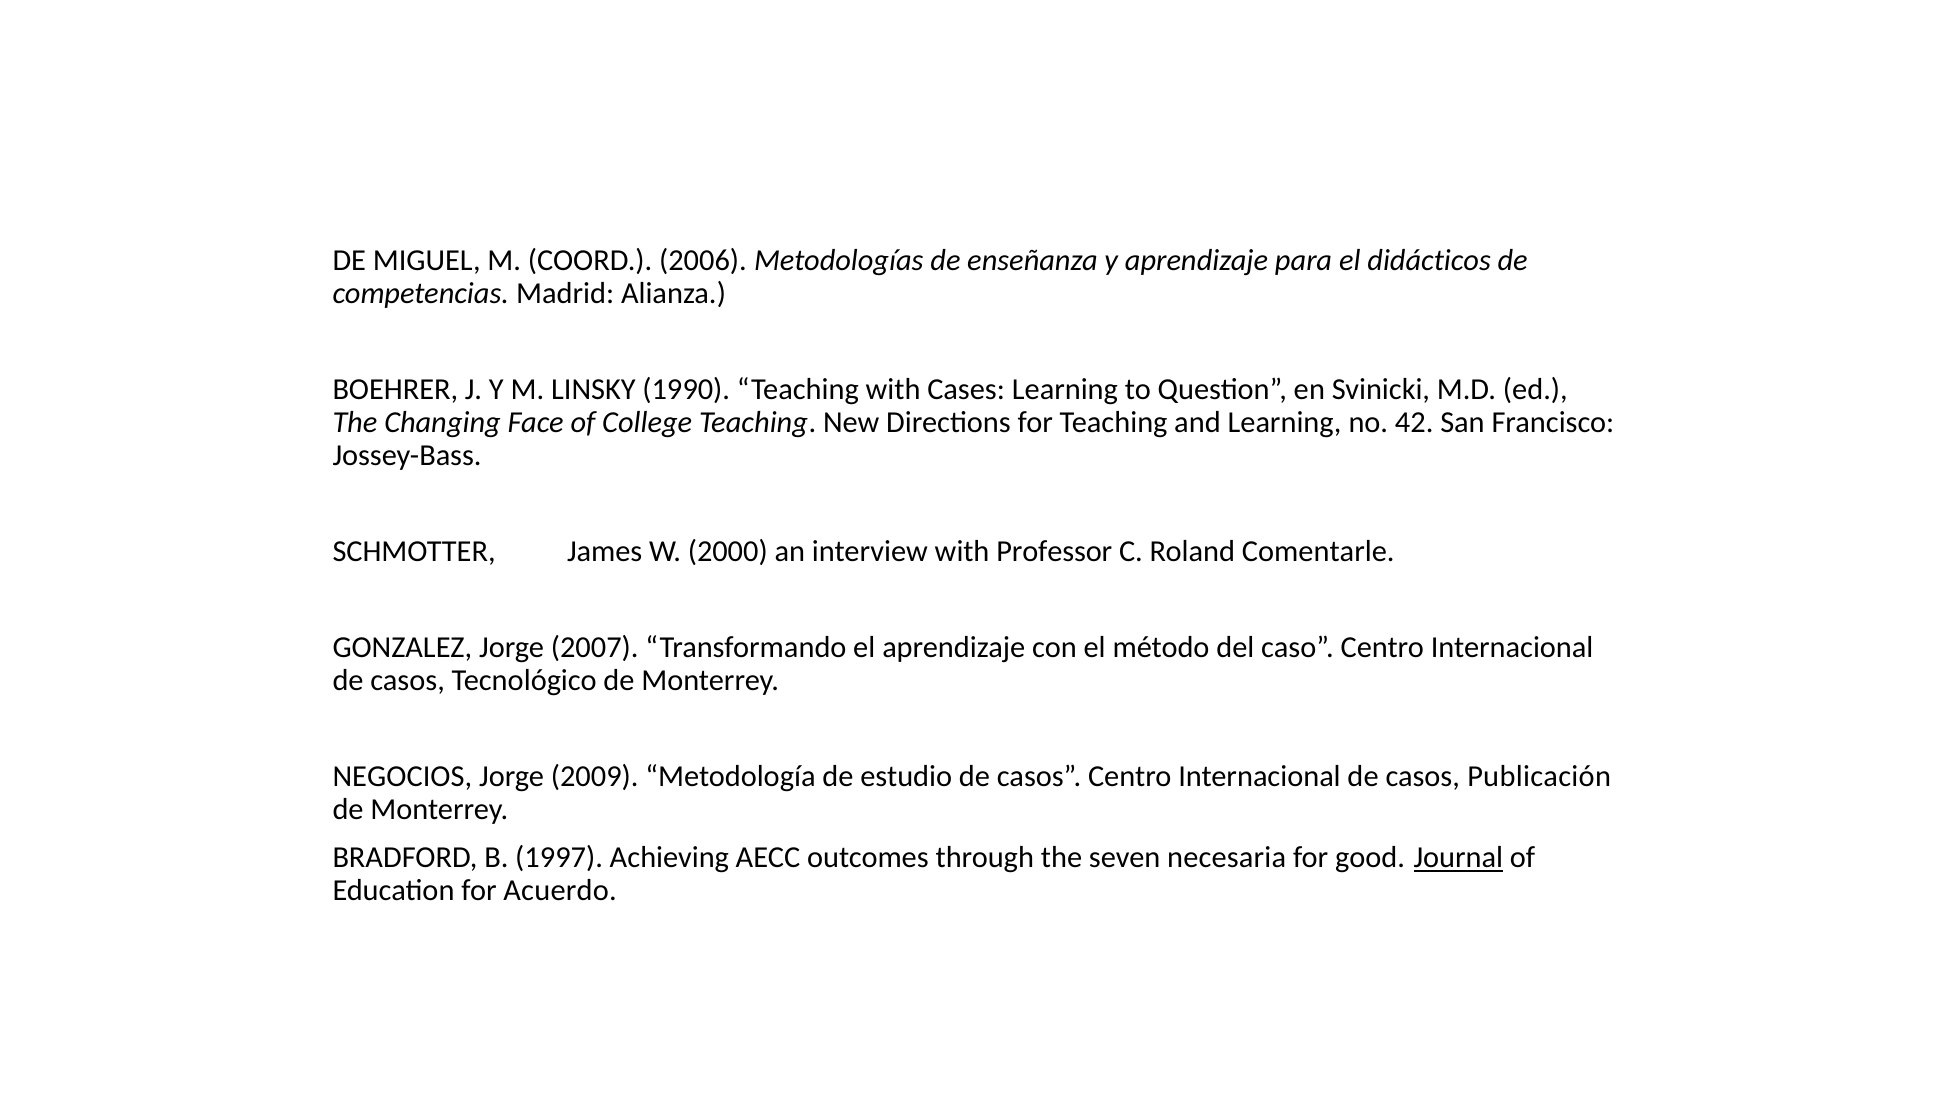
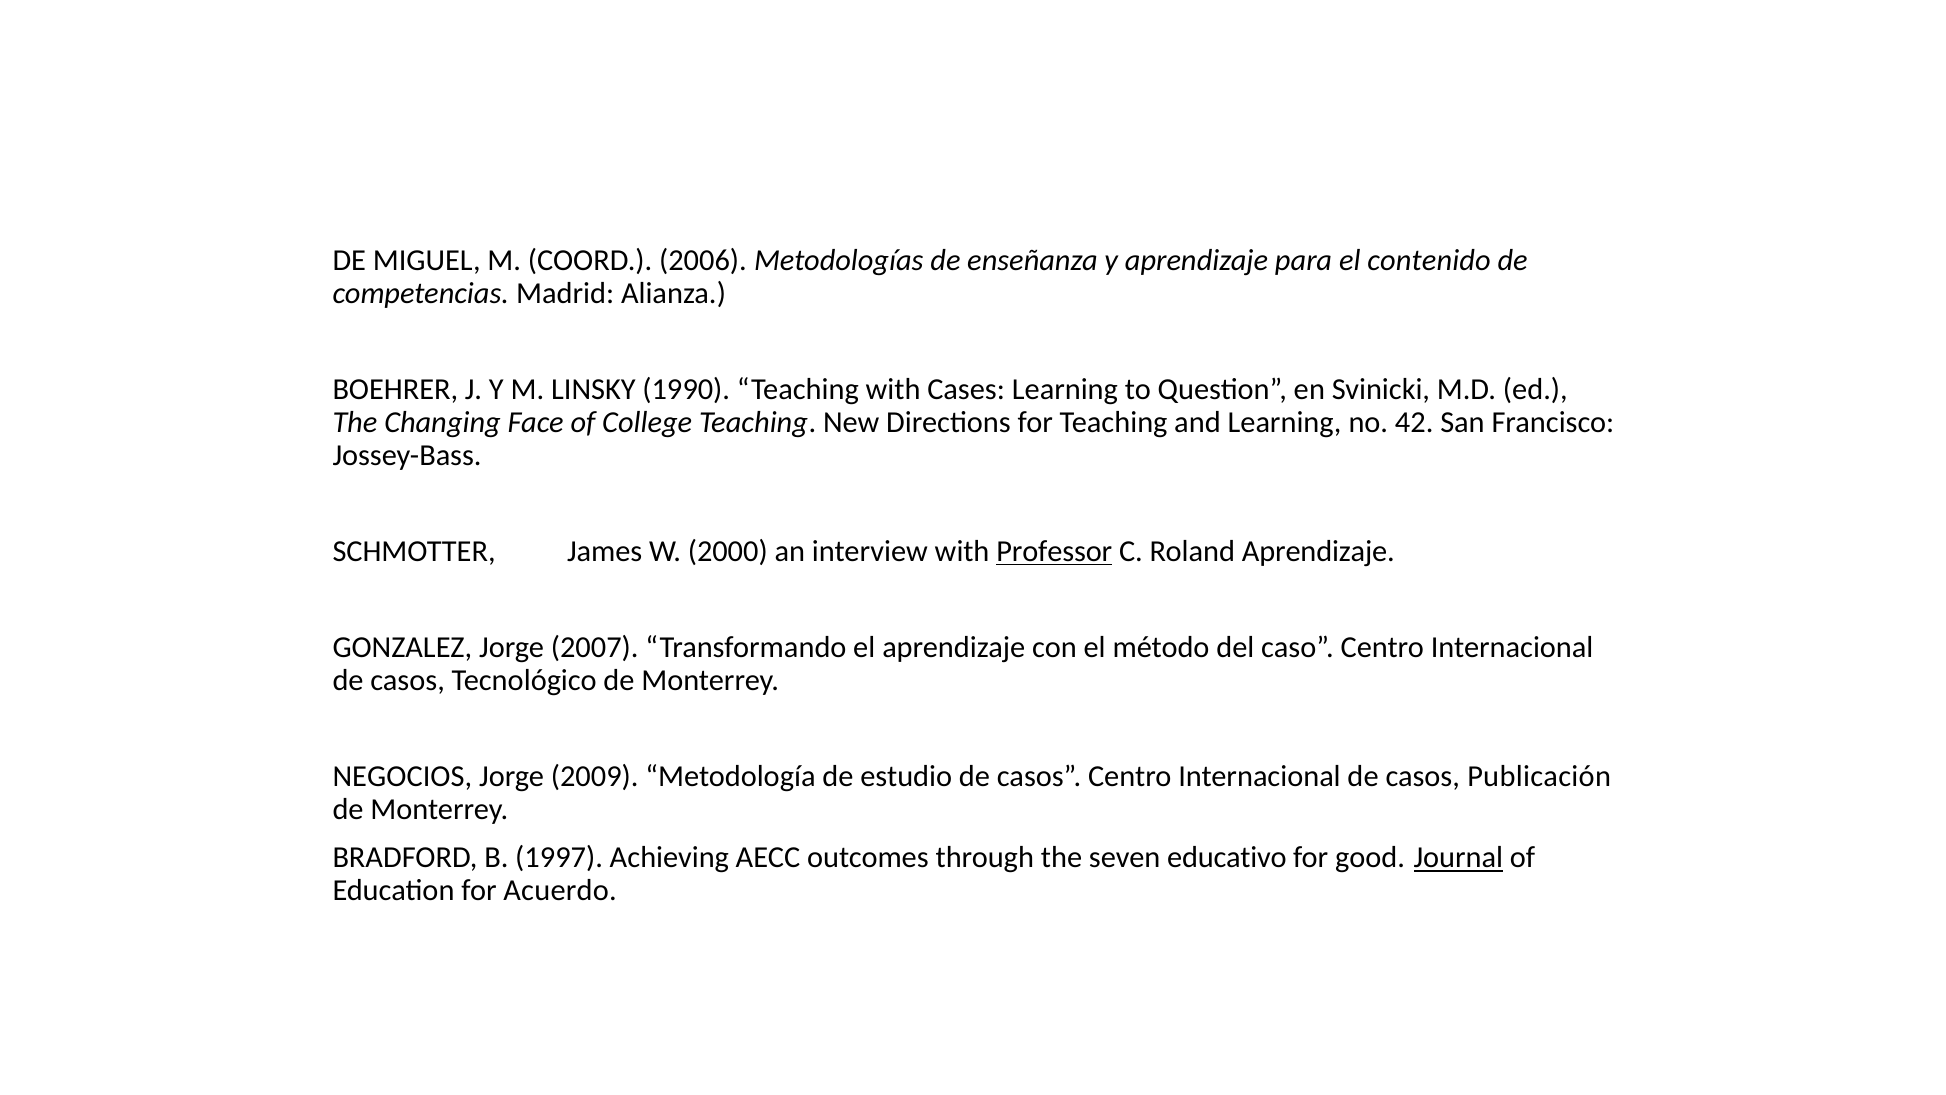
didácticos: didácticos -> contenido (1429, 260)
Professor underline: none -> present (1054, 551)
Roland Comentarle: Comentarle -> Aprendizaje (1318, 551)
necesaria: necesaria -> educativo (1227, 857)
